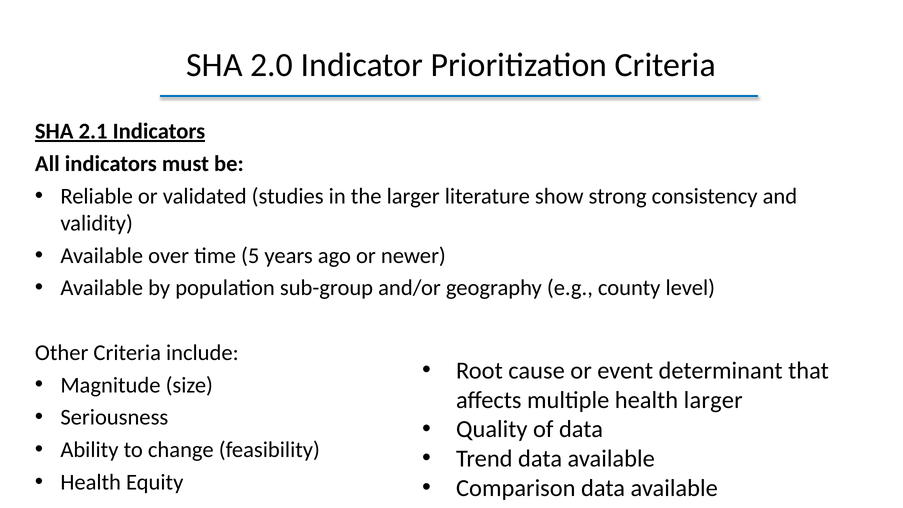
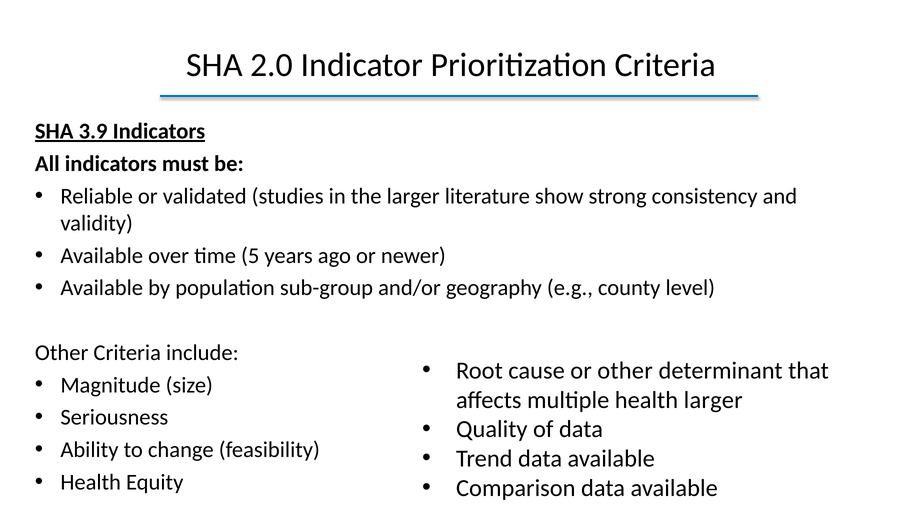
2.1: 2.1 -> 3.9 (93, 131)
or event: event -> other (625, 371)
